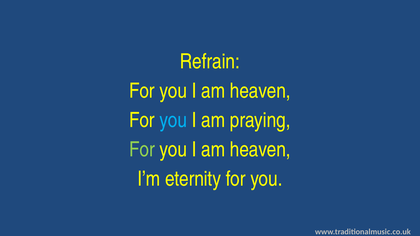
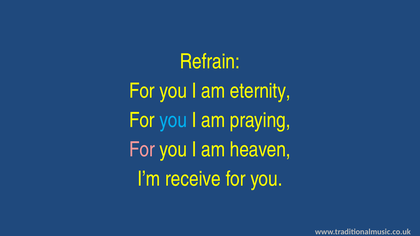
heaven: heaven -> eternity (260, 91)
For colour: light green -> pink (142, 150)
eternity: eternity -> receive (193, 179)
